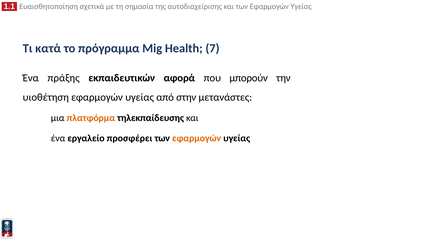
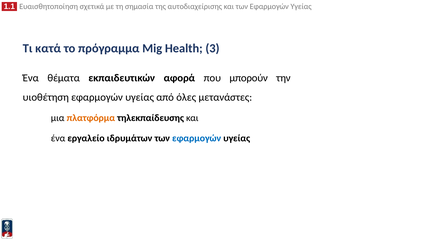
7: 7 -> 3 (212, 48)
πράξης: πράξης -> θέματα (64, 78)
στην: στην -> όλες (186, 97)
προσφέρει: προσφέρει -> ιδρυμάτων (130, 138)
εφαρμογών colour: orange -> blue (197, 138)
